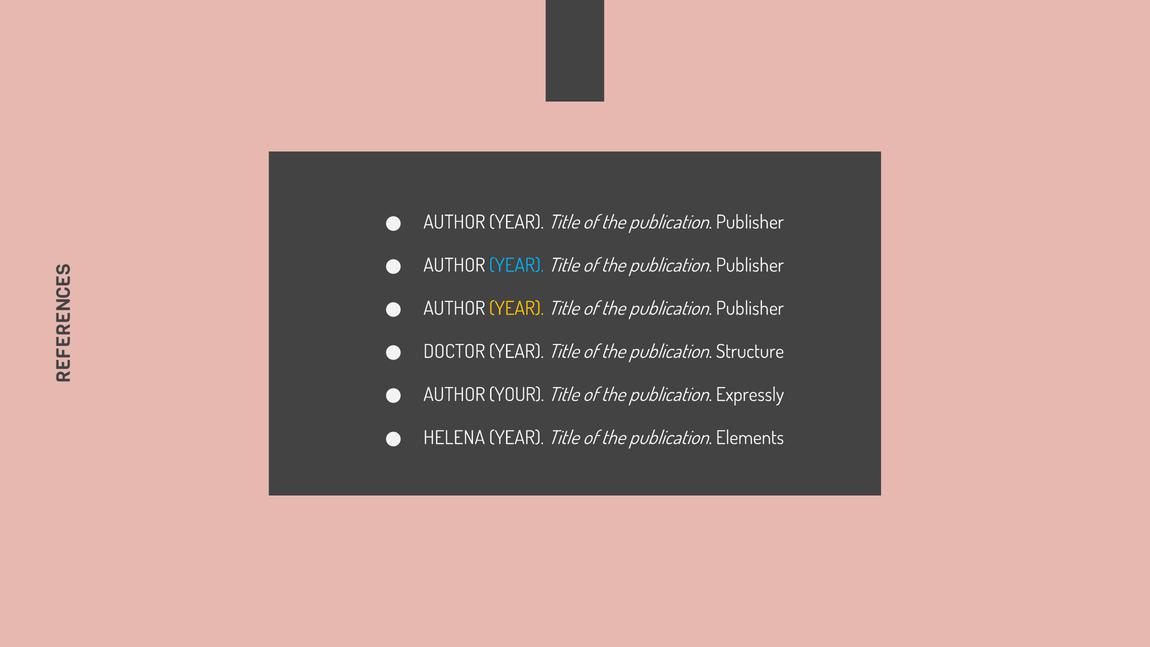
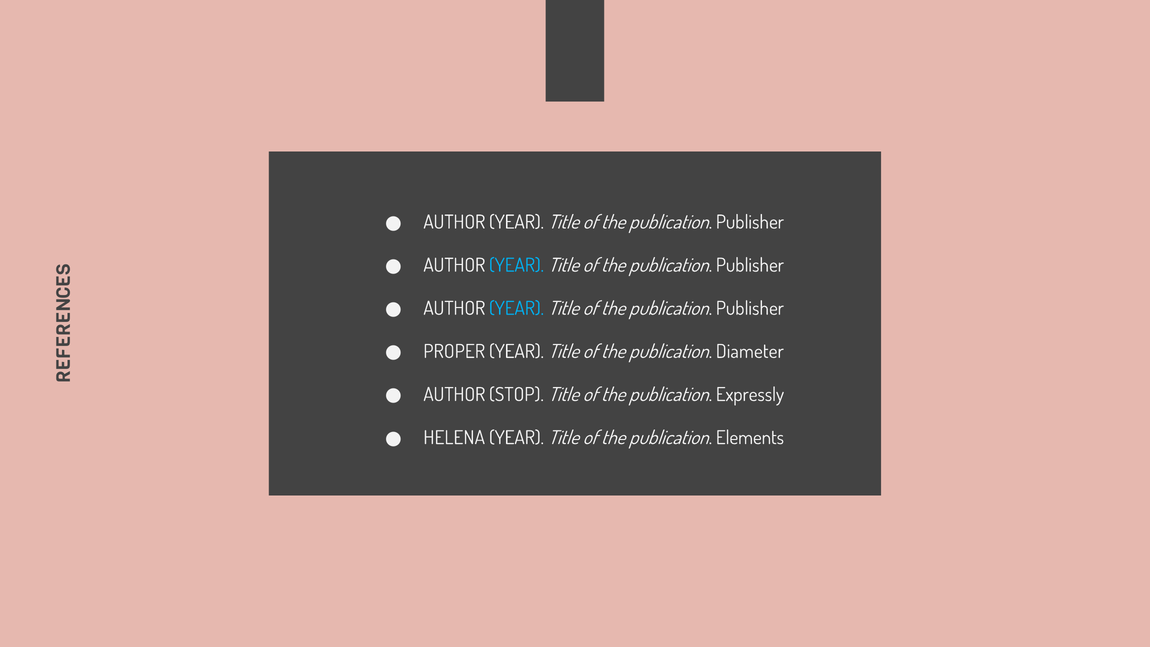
YEAR colour: yellow -> light blue (516, 308)
DOCTOR: DOCTOR -> PROPER (454, 352)
Structure: Structure -> Diameter (750, 352)
YOUR: YOUR -> STOP (516, 395)
